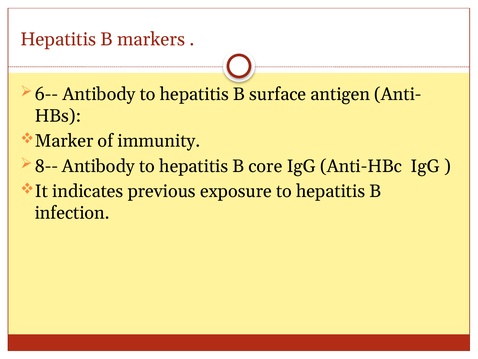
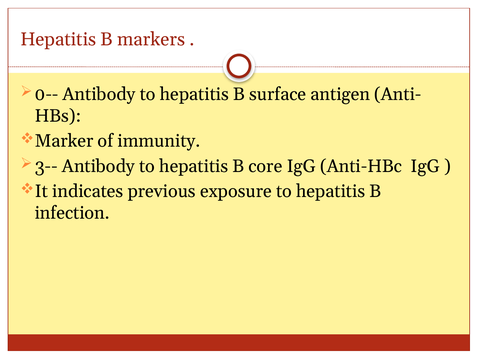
6--: 6-- -> 0-- (47, 94)
8--: 8-- -> 3-- (46, 166)
